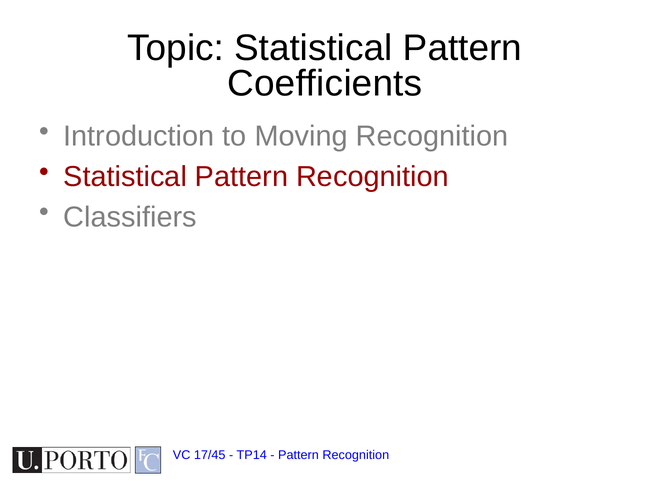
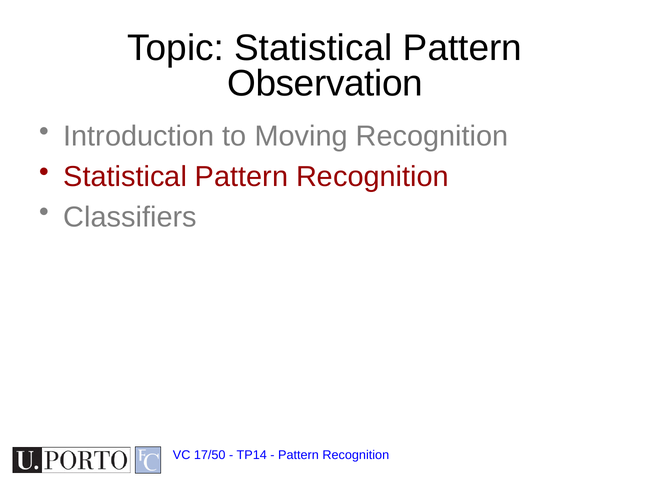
Coefficients: Coefficients -> Observation (325, 83)
17/45: 17/45 -> 17/50 (210, 456)
